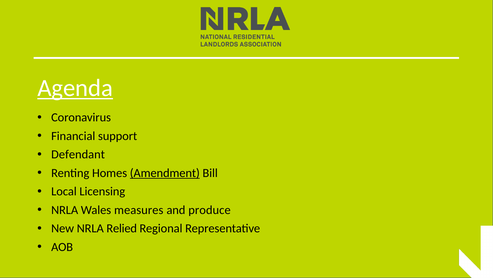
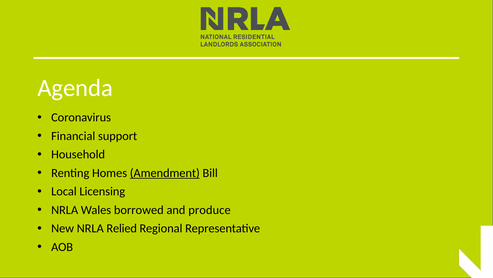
Agenda underline: present -> none (75, 88)
Defendant: Defendant -> Household (78, 154)
measures: measures -> borrowed (139, 209)
